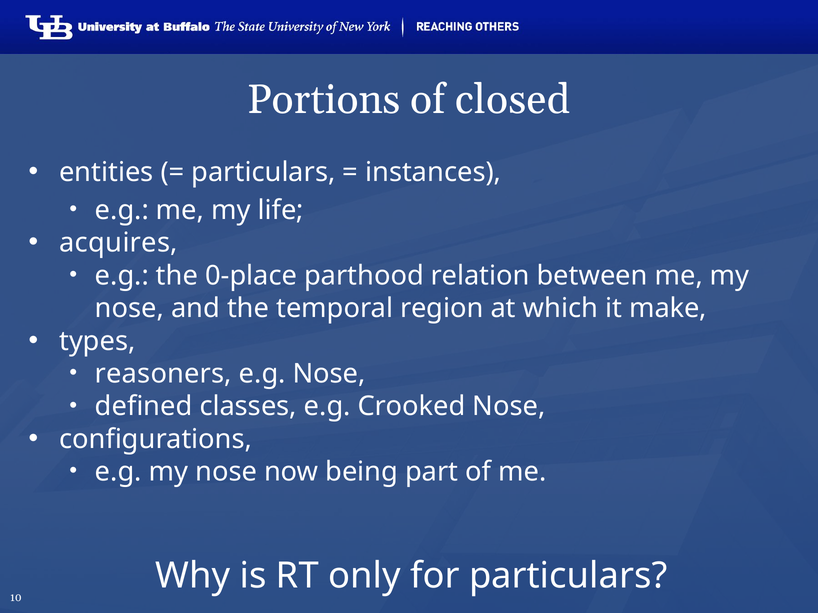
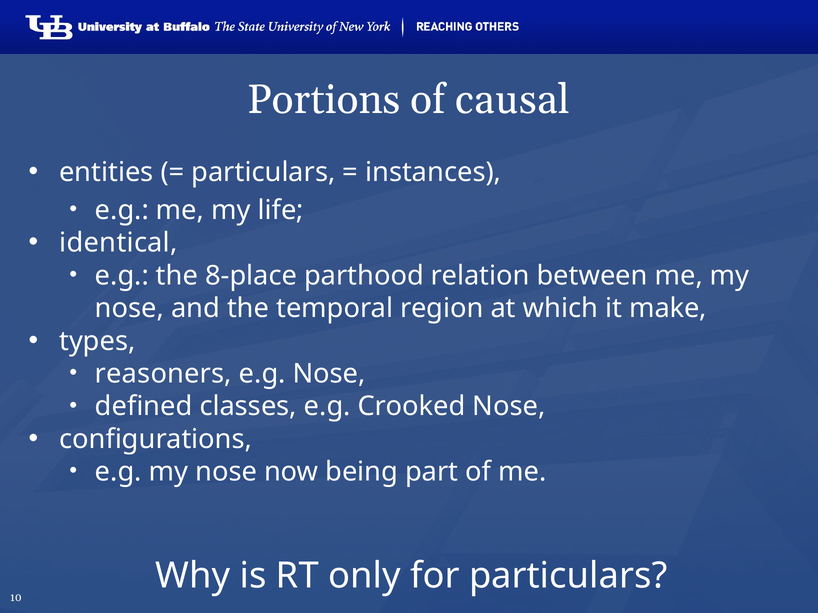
closed: closed -> causal (513, 100)
acquires: acquires -> identical (119, 243)
0-place: 0-place -> 8-place (251, 276)
